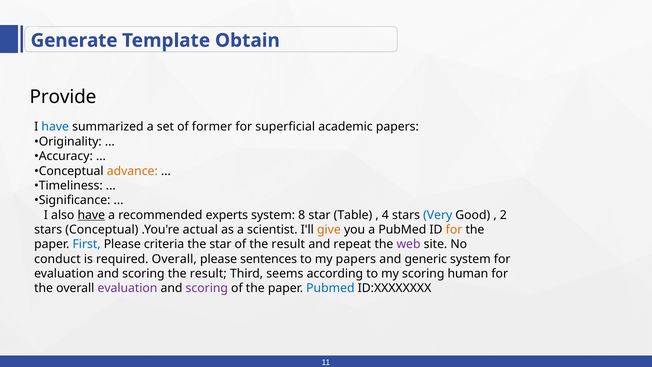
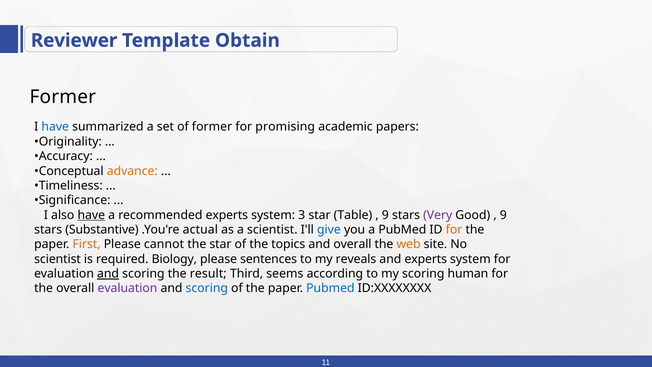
Generate: Generate -> Reviewer (74, 40)
Provide: Provide -> Former (63, 97)
superficial: superficial -> promising (285, 127)
8: 8 -> 3 (302, 215)
4: 4 -> 9 (385, 215)
Very colour: blue -> purple (438, 215)
2: 2 -> 9 (503, 215)
stars Conceptual: Conceptual -> Substantive (102, 230)
give colour: orange -> blue (329, 230)
First colour: blue -> orange (87, 244)
criteria: criteria -> cannot (164, 244)
of the result: result -> topics (288, 244)
and repeat: repeat -> overall (352, 244)
web colour: purple -> orange (409, 244)
conduct: conduct -> scientist (58, 259)
required Overall: Overall -> Biology (174, 259)
my papers: papers -> reveals (356, 259)
and generic: generic -> experts (426, 259)
and underline: none -> present (108, 274)
scoring colour: purple -> blue (207, 288)
